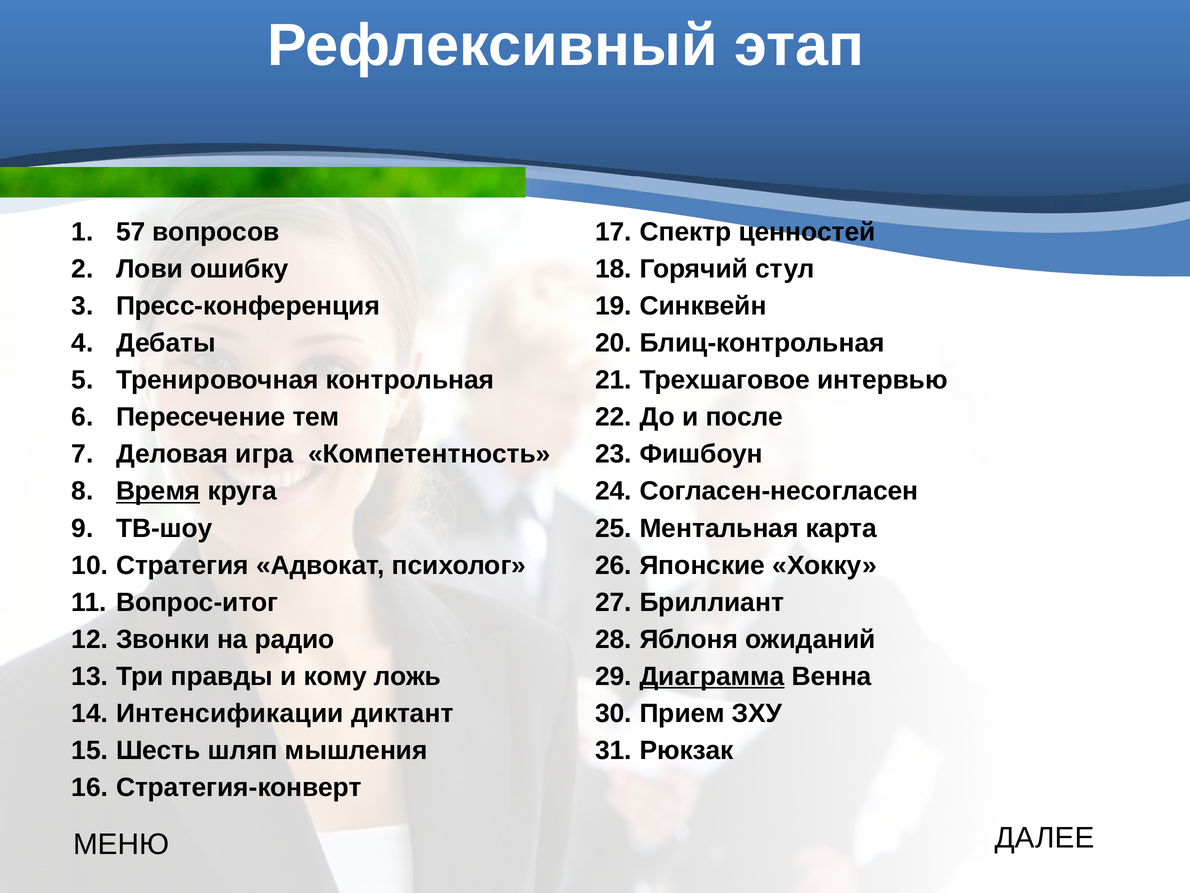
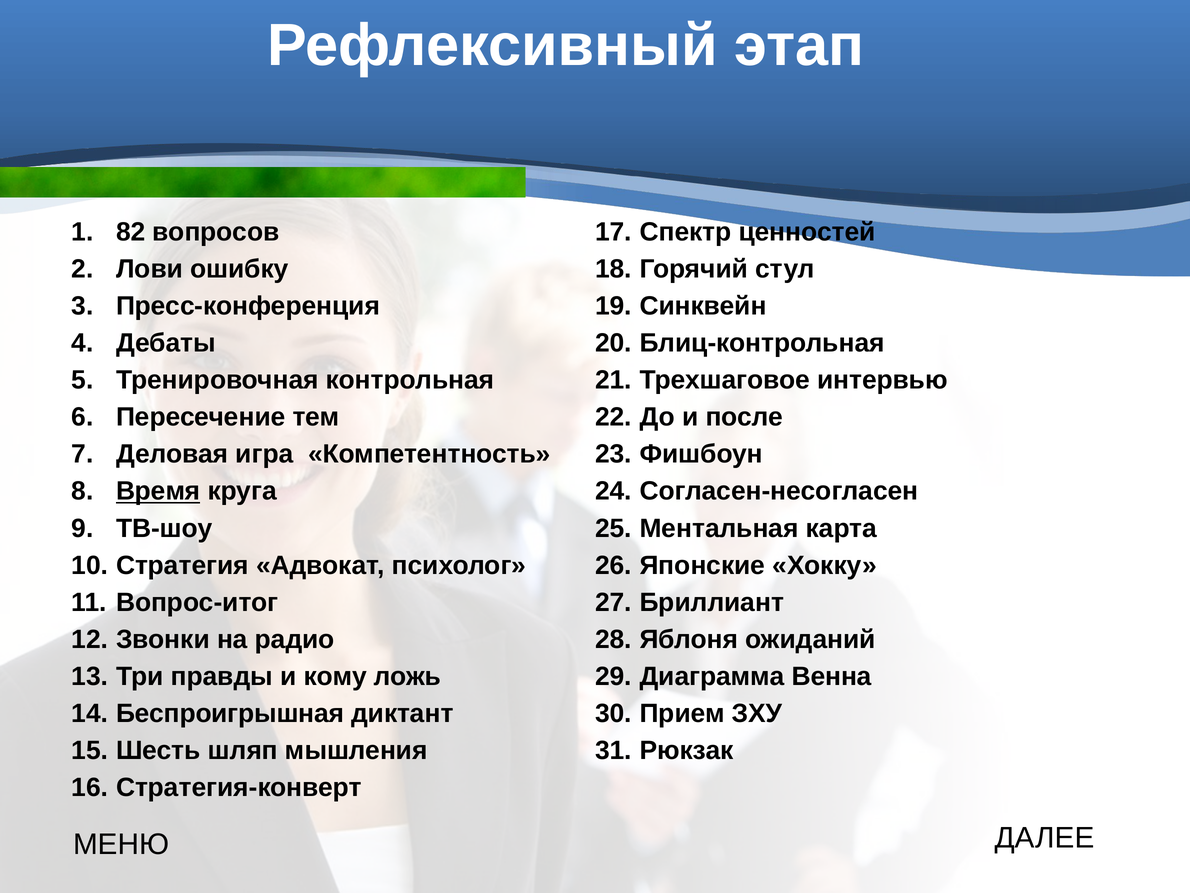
57: 57 -> 82 (131, 232)
Диаграмма underline: present -> none (712, 676)
Интенсификации: Интенсификации -> Беспроигрышная (230, 713)
